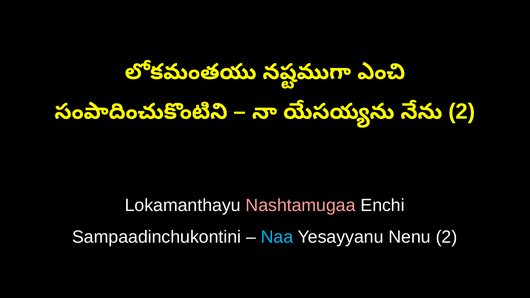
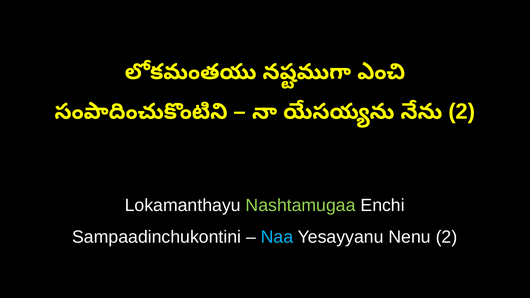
Nashtamugaa colour: pink -> light green (301, 205)
